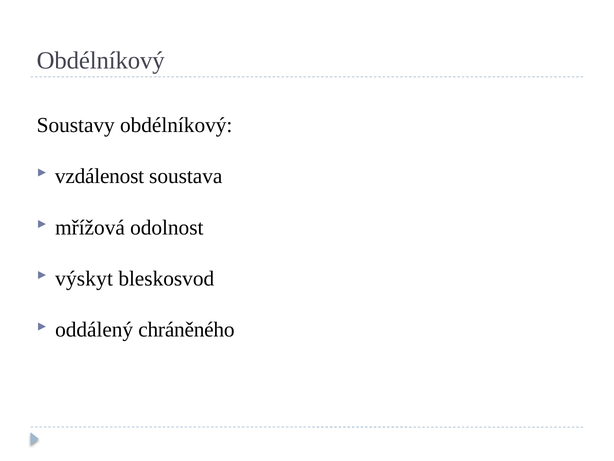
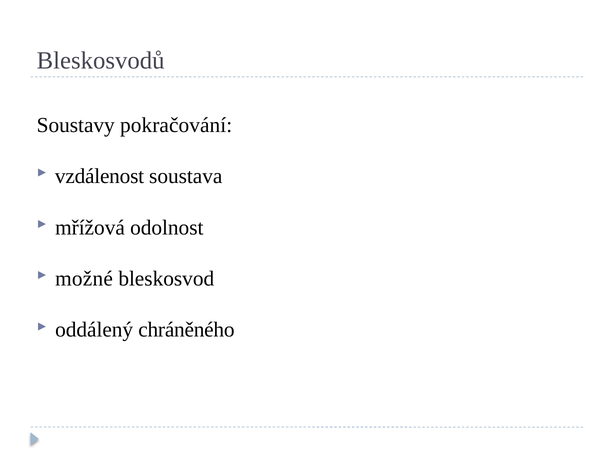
Obdélníkový: Obdélníkový -> Bleskosvodů (101, 61)
Soustavy obdélníkový: obdélníkový -> pokračování (176, 125)
výskyt: výskyt -> možné (84, 278)
